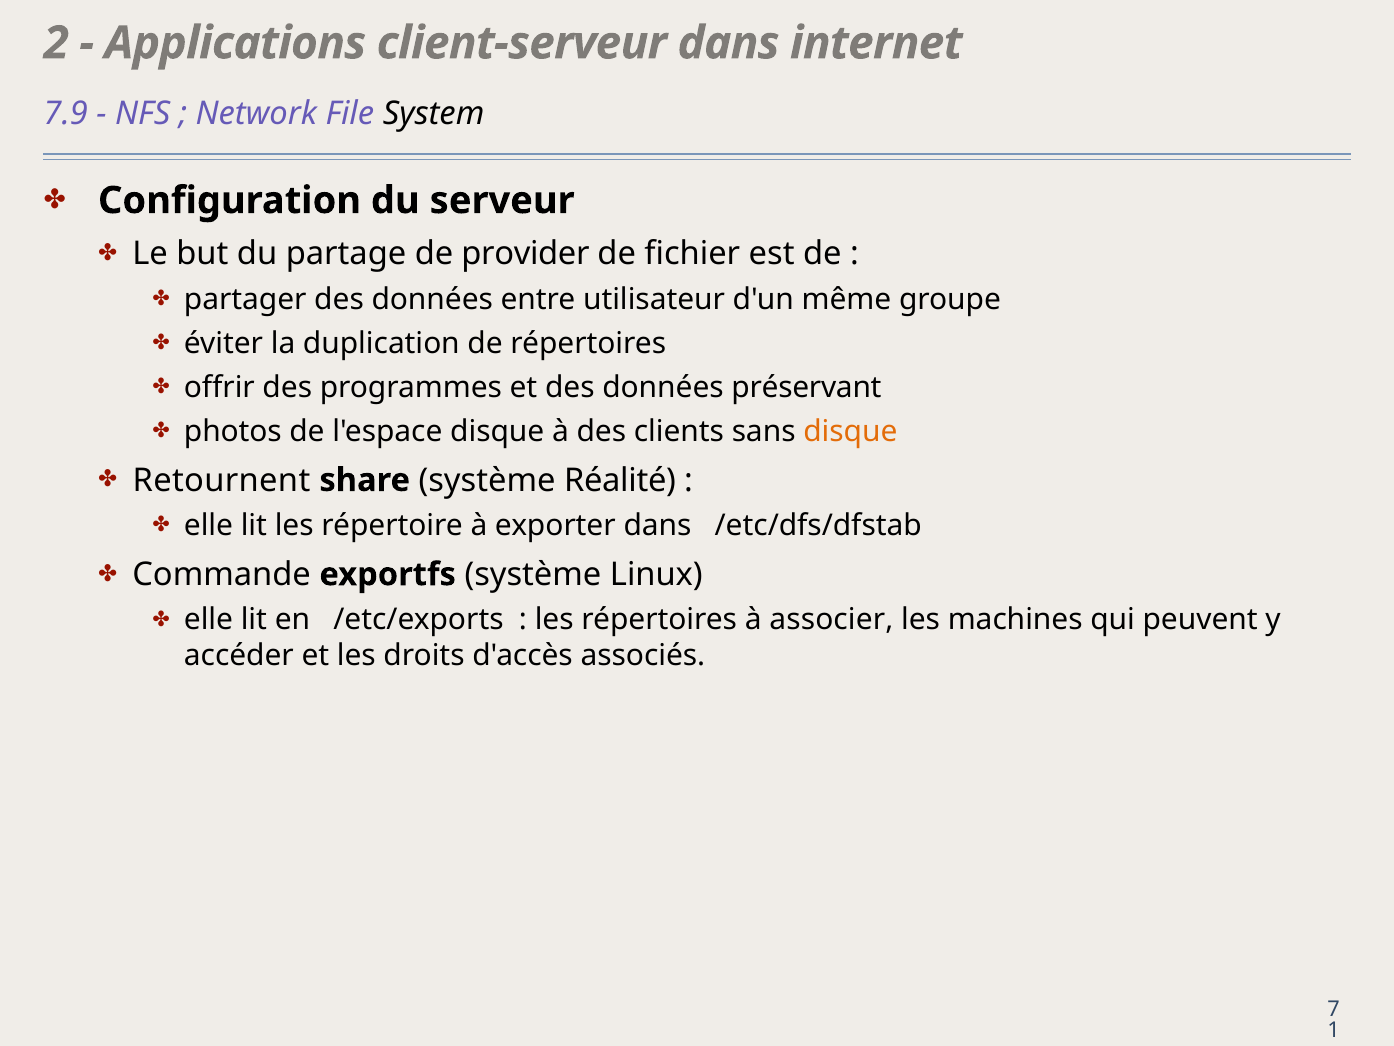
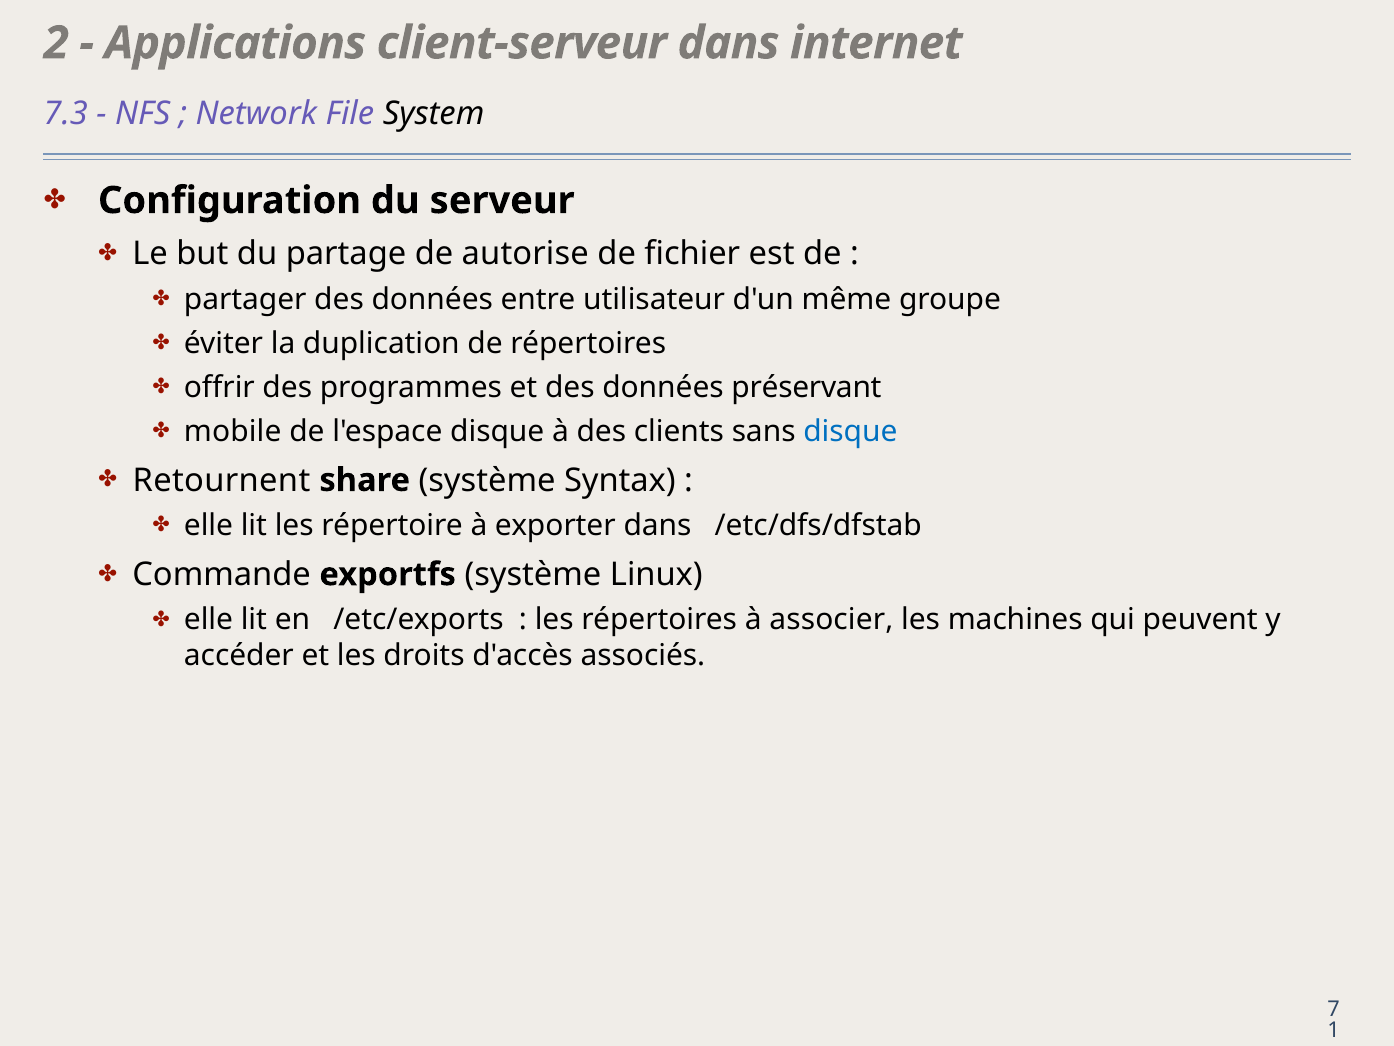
7.9: 7.9 -> 7.3 (66, 114)
provider: provider -> autorise (525, 253)
photos: photos -> mobile (233, 431)
disque colour: orange -> blue (850, 431)
Réalité: Réalité -> Syntax (620, 480)
